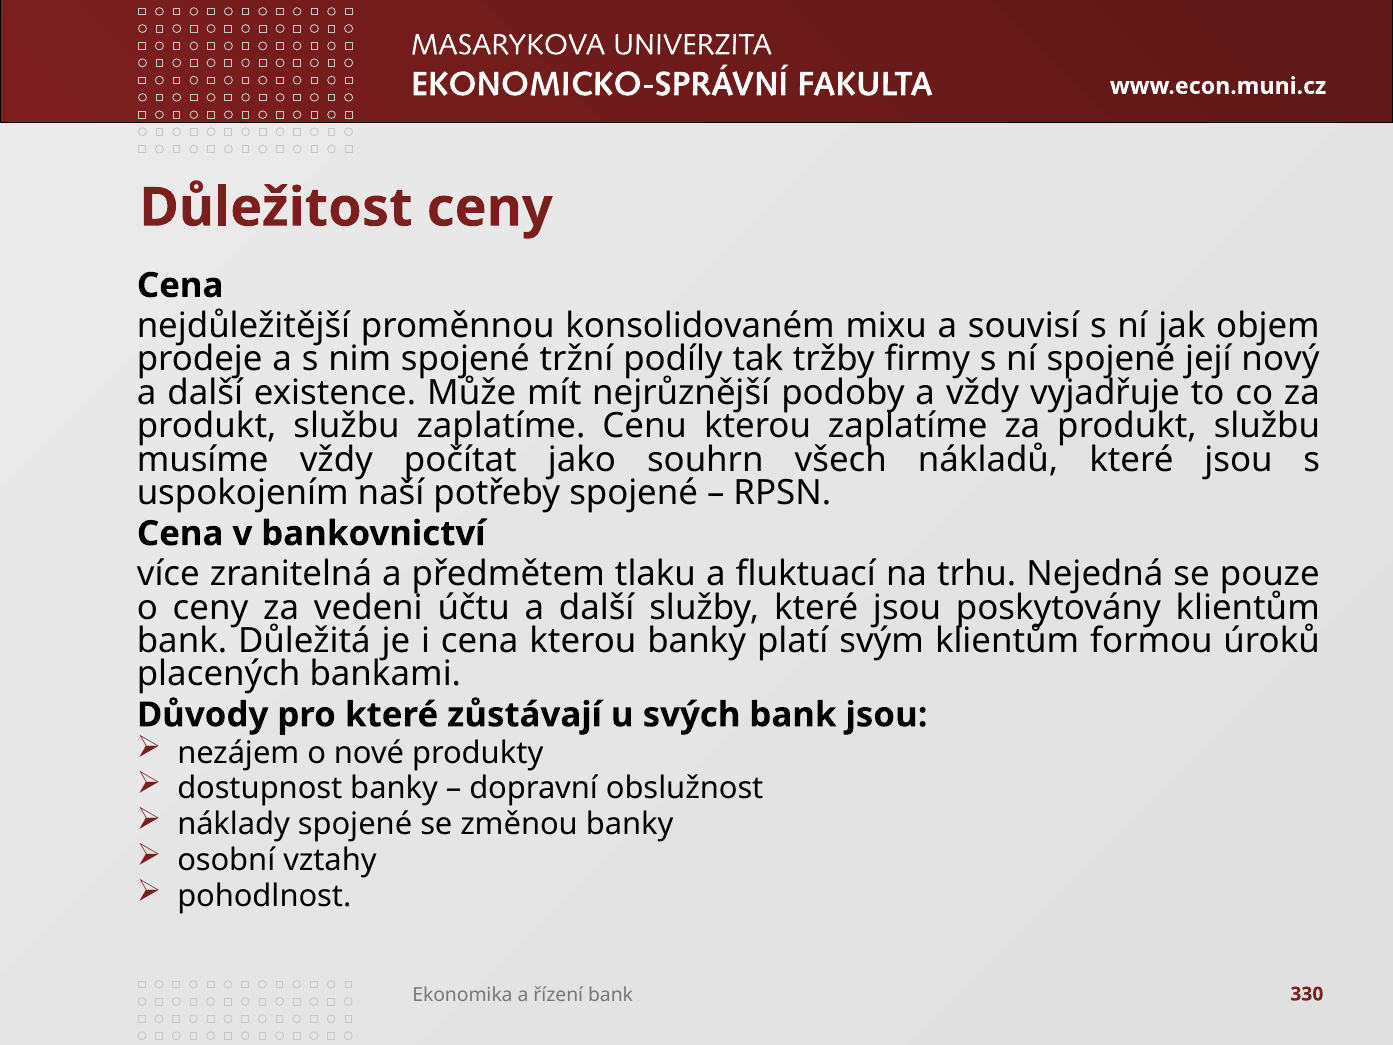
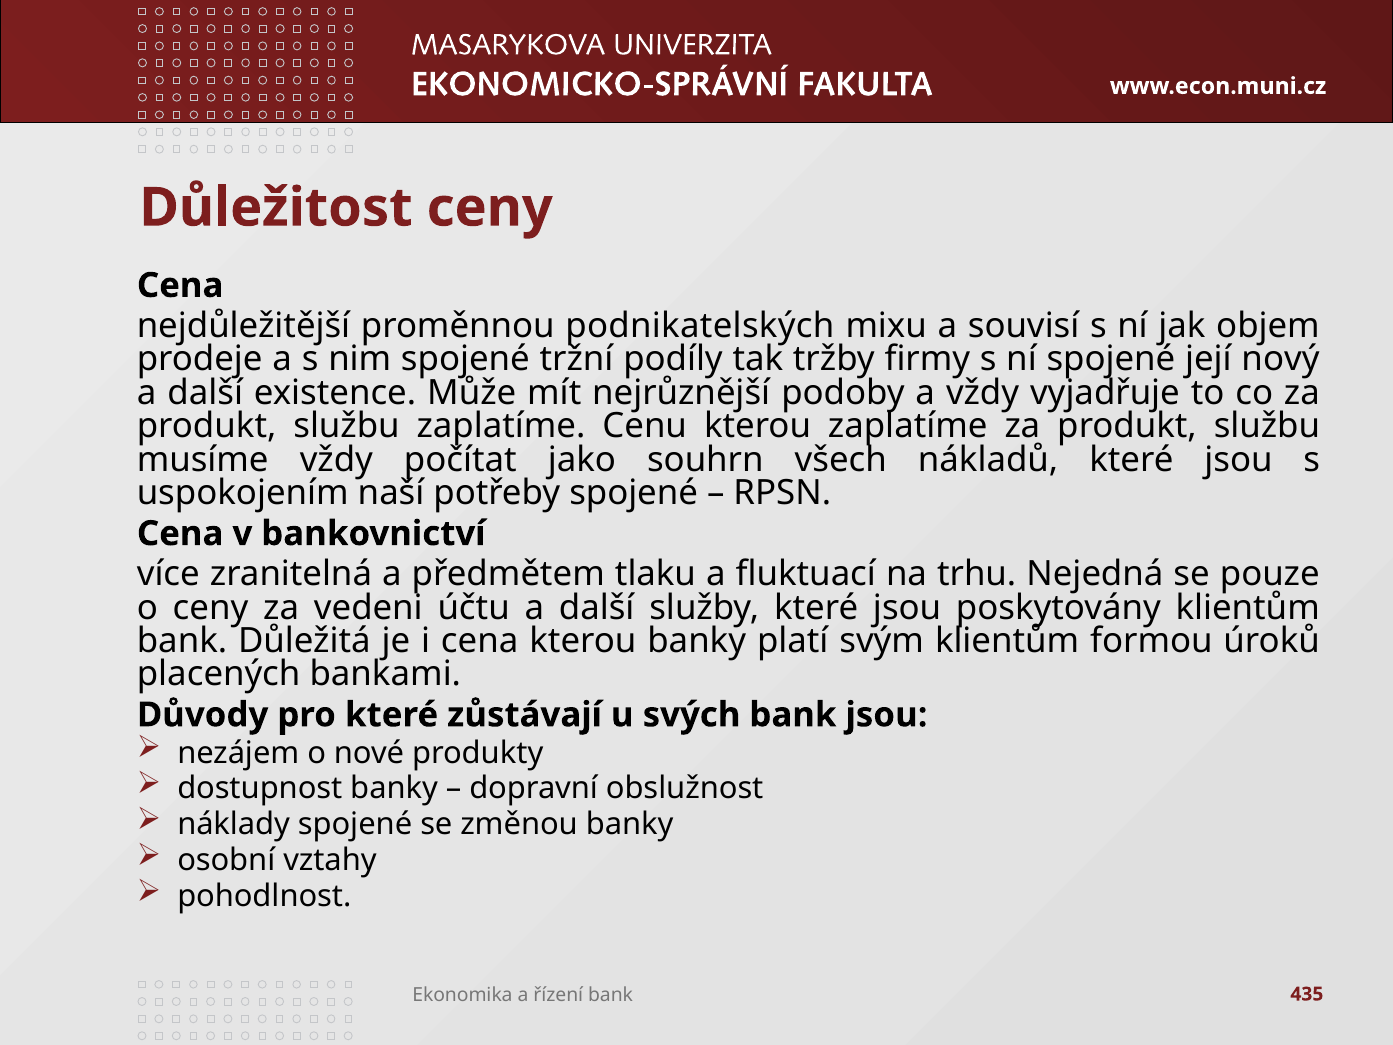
konsolidovaném: konsolidovaném -> podnikatelských (700, 326)
330: 330 -> 435 (1307, 994)
